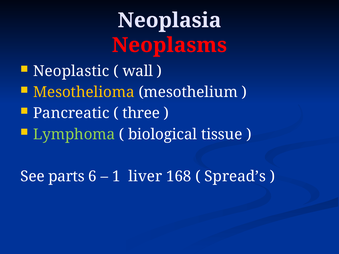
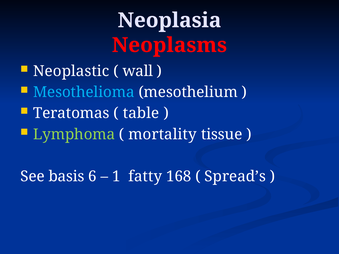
Mesothelioma colour: yellow -> light blue (84, 92)
Pancreatic: Pancreatic -> Teratomas (71, 113)
three: three -> table (141, 113)
biological: biological -> mortality (162, 134)
parts: parts -> basis (66, 177)
liver: liver -> fatty (145, 177)
